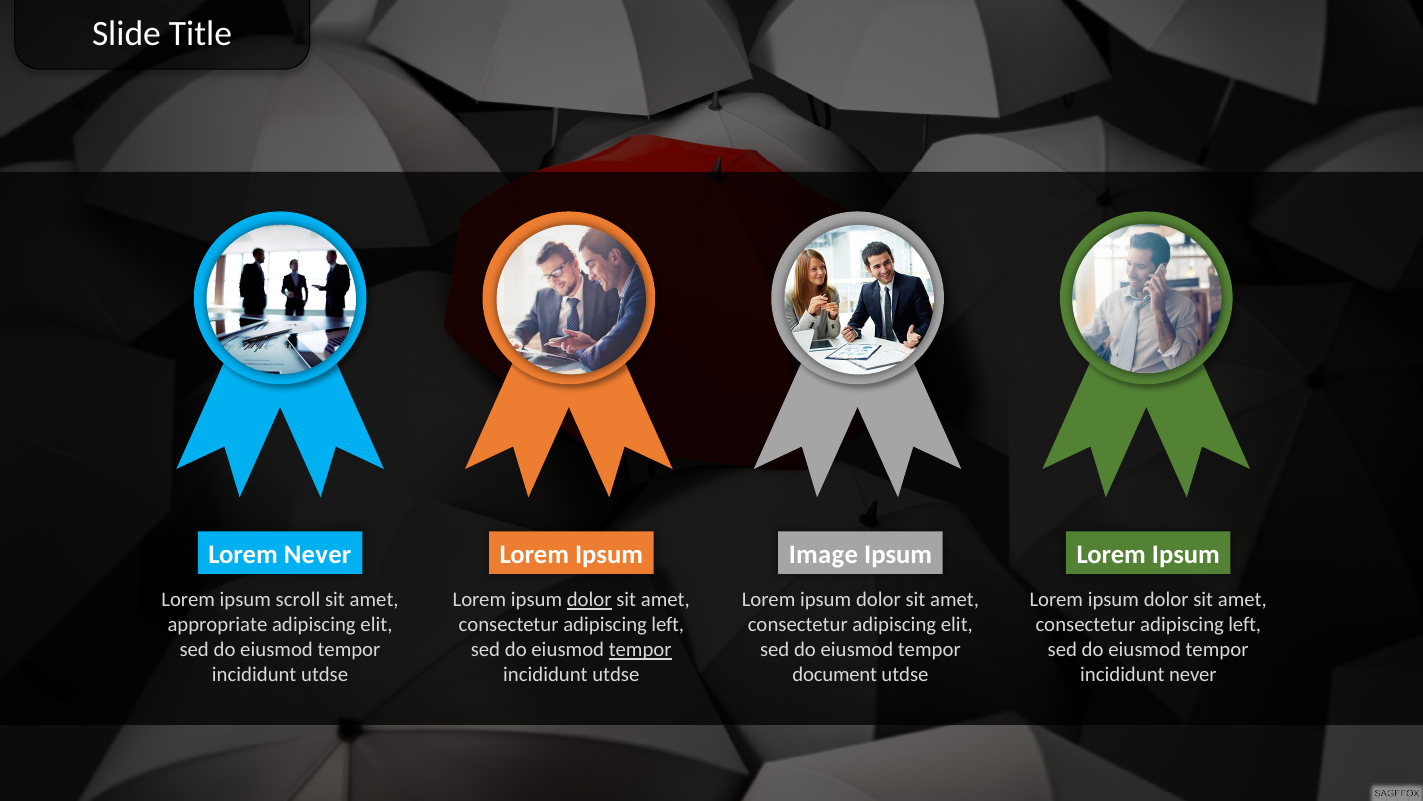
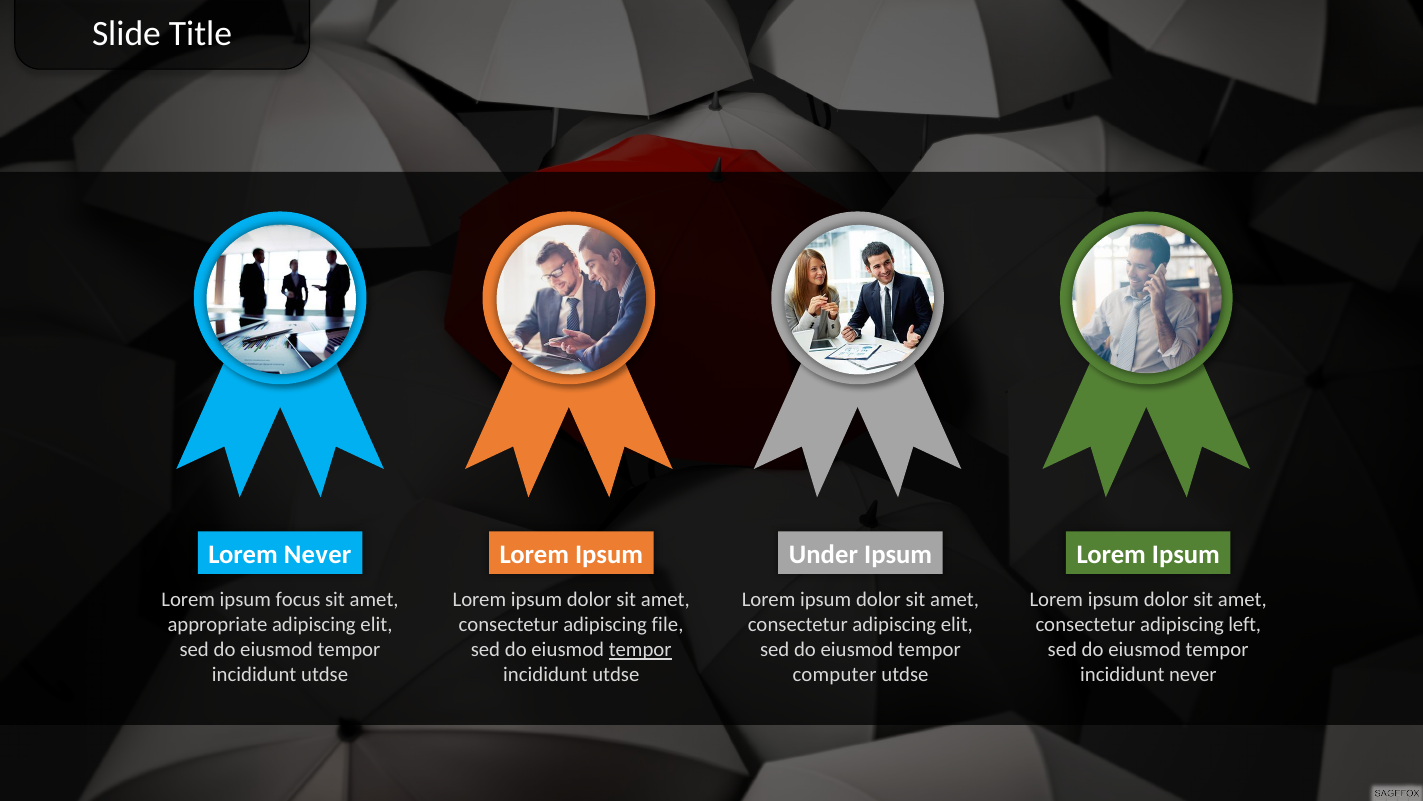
Image: Image -> Under (823, 554)
scroll: scroll -> focus (298, 600)
dolor underline: present -> none (589, 600)
left: left -> file (668, 625)
document: document -> computer (835, 674)
